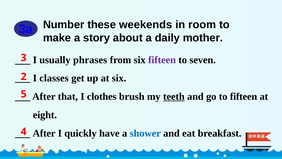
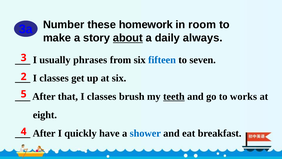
weekends: weekends -> homework (146, 25)
about underline: none -> present (128, 38)
mother: mother -> always (203, 38)
fifteen colour: purple -> blue (162, 60)
that I clothes: clothes -> classes (102, 96)
to fifteen: fifteen -> works (243, 96)
